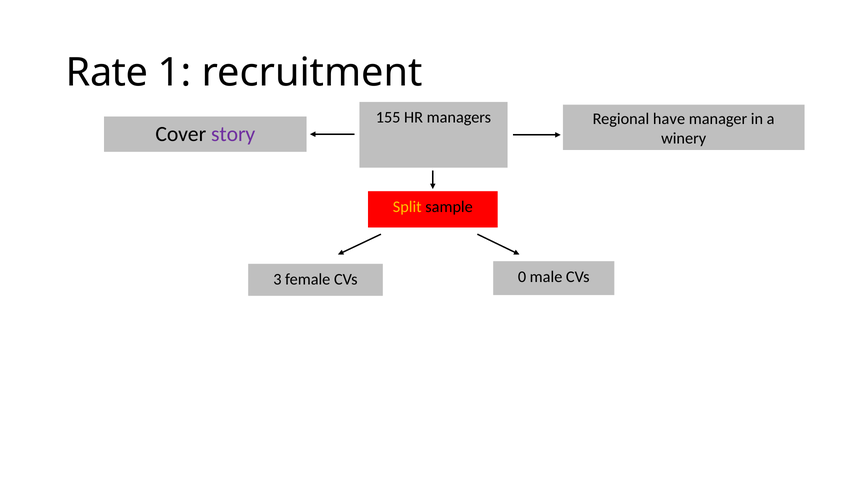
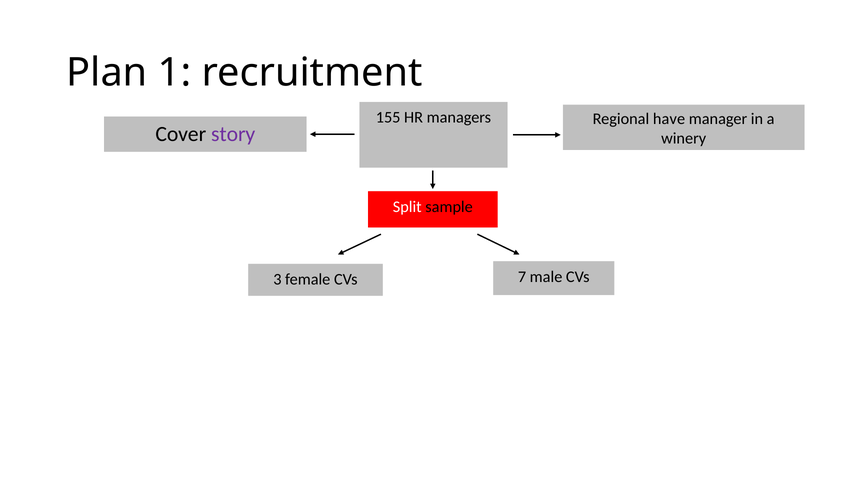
Rate: Rate -> Plan (107, 73)
Split colour: yellow -> white (407, 207)
0: 0 -> 7 (522, 277)
